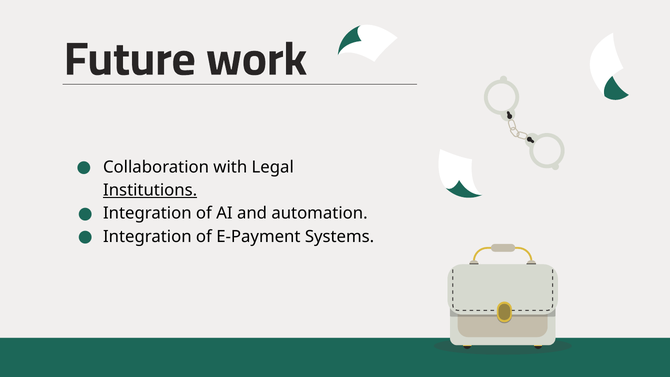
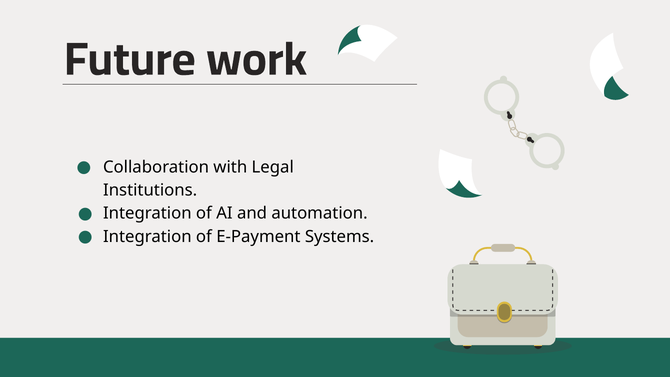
Institutions underline: present -> none (150, 190)
